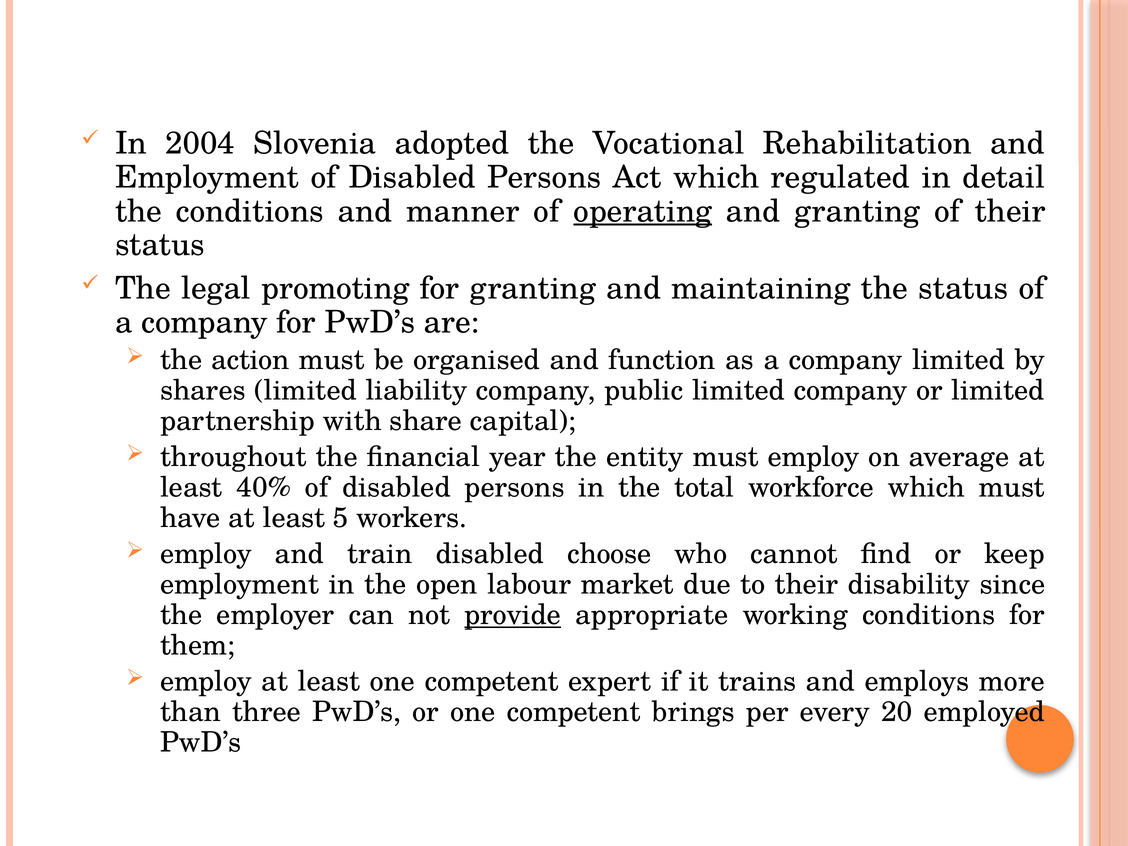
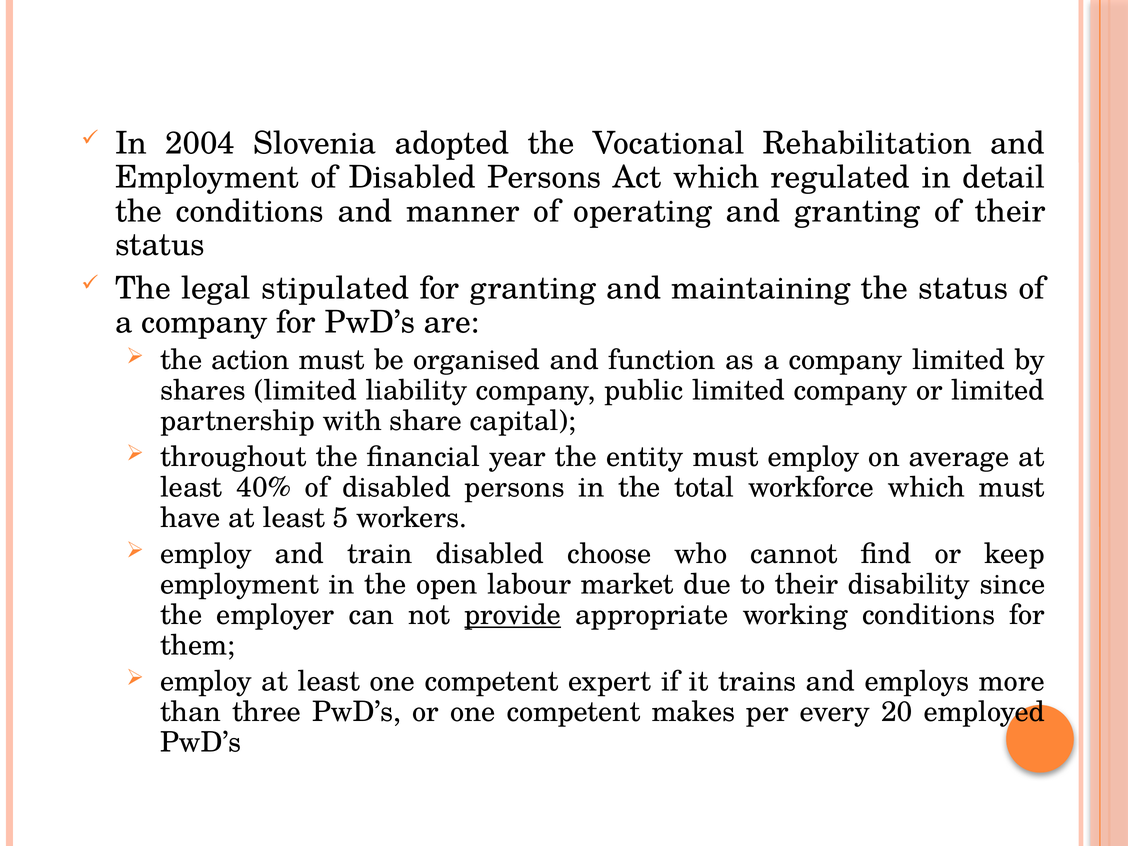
operating underline: present -> none (643, 211)
promoting: promoting -> stipulated (335, 288)
brings: brings -> makes (693, 712)
